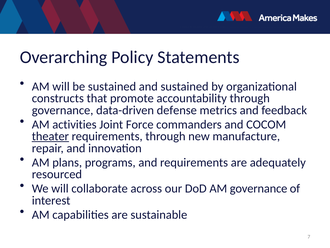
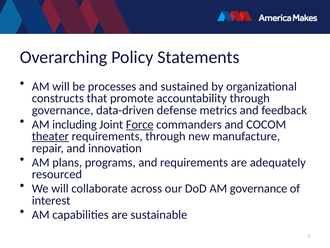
be sustained: sustained -> processes (112, 86)
activities: activities -> including (74, 124)
Force underline: none -> present (140, 124)
